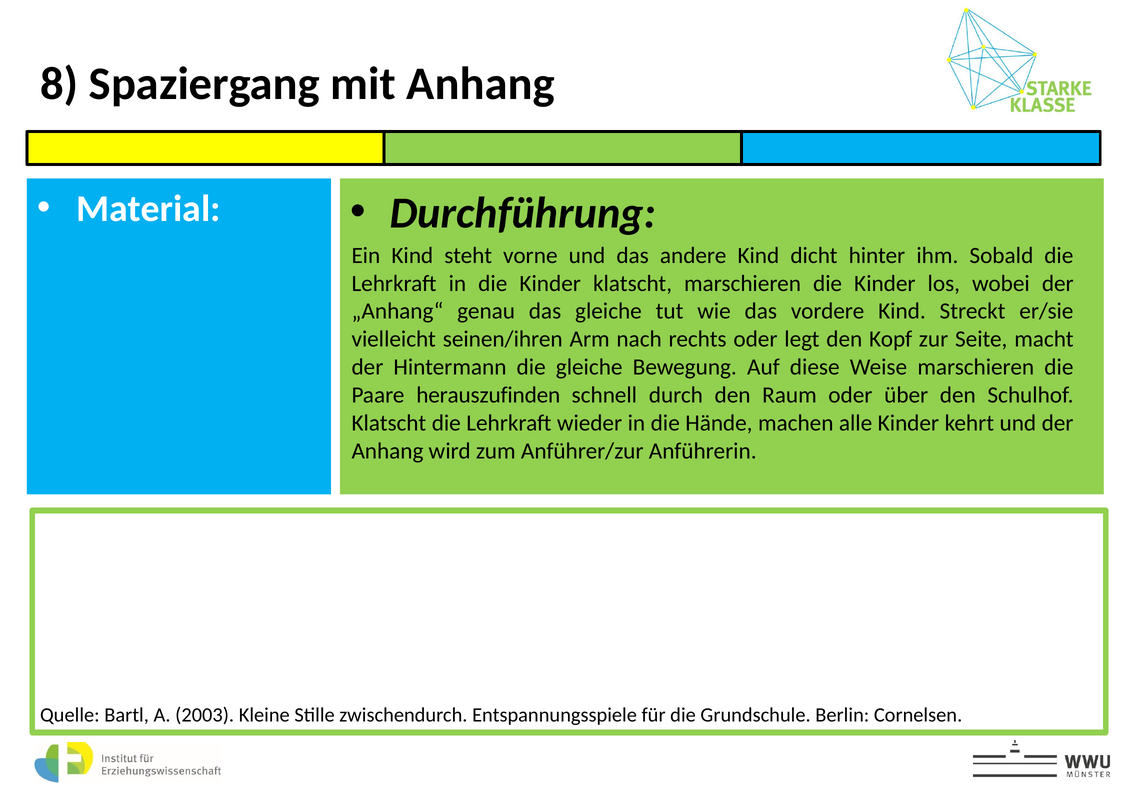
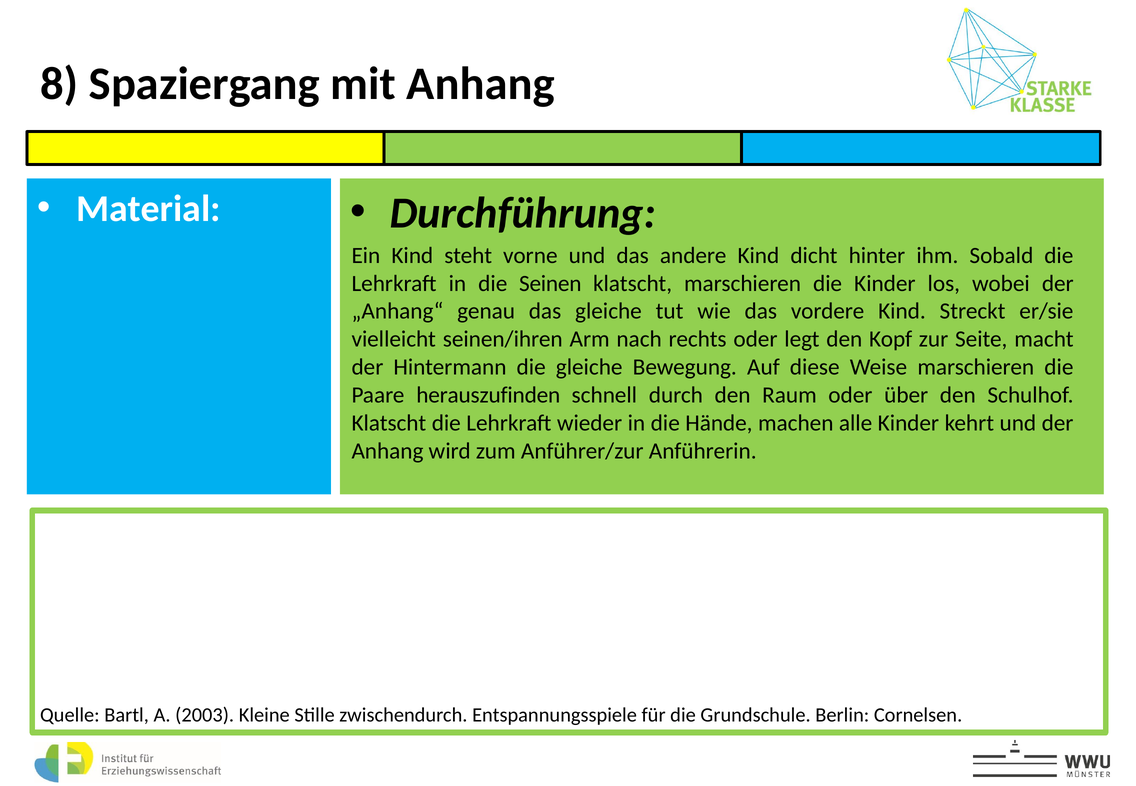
in die Kinder: Kinder -> Seinen (550, 283)
